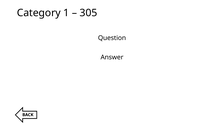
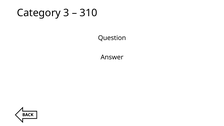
1: 1 -> 3 (66, 13)
305: 305 -> 310 (88, 13)
